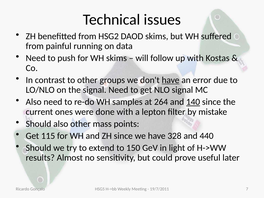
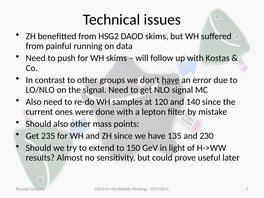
264: 264 -> 120 (161, 102)
140 underline: present -> none (193, 102)
115: 115 -> 235 (48, 136)
328: 328 -> 135 (175, 136)
440: 440 -> 230 (207, 136)
